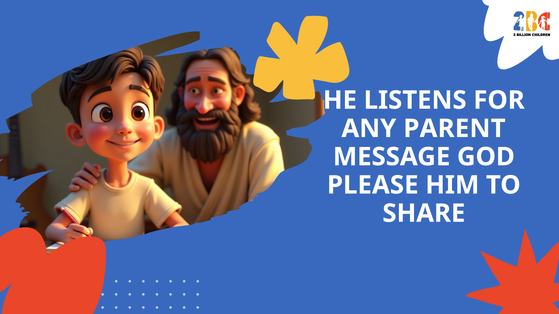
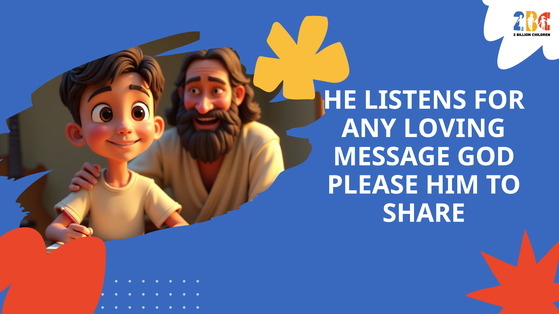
PARENT: PARENT -> LOVING (454, 129)
